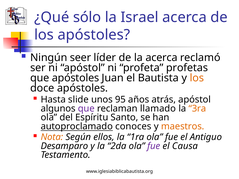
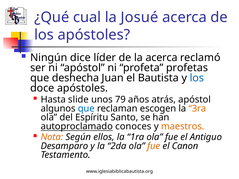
sólo: sólo -> cual (87, 17)
Israel: Israel -> Josué (139, 17)
seer: seer -> dice (80, 58)
que apóstoles: apóstoles -> deshecha (76, 78)
los colour: orange -> blue (197, 78)
95: 95 -> 79 (120, 100)
que colour: purple -> blue (86, 109)
llamado: llamado -> escogen (158, 109)
fue colour: purple -> orange (154, 146)
Causa: Causa -> Canon (185, 146)
